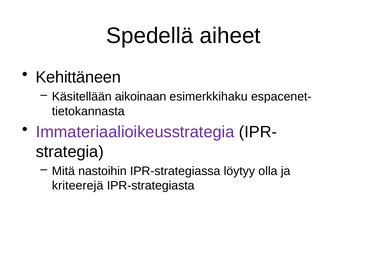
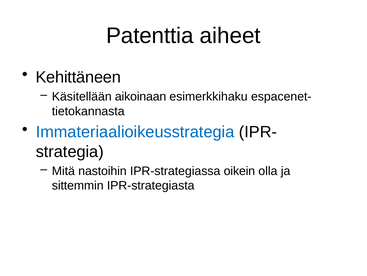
Spedellä: Spedellä -> Patenttia (150, 36)
Immateriaalioikeusstrategia colour: purple -> blue (135, 132)
löytyy: löytyy -> oikein (239, 171)
kriteerejä: kriteerejä -> sittemmin (78, 185)
